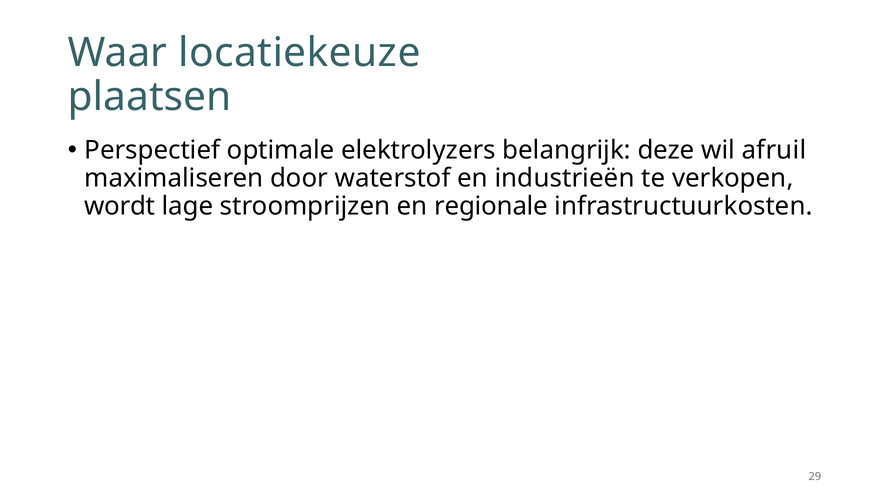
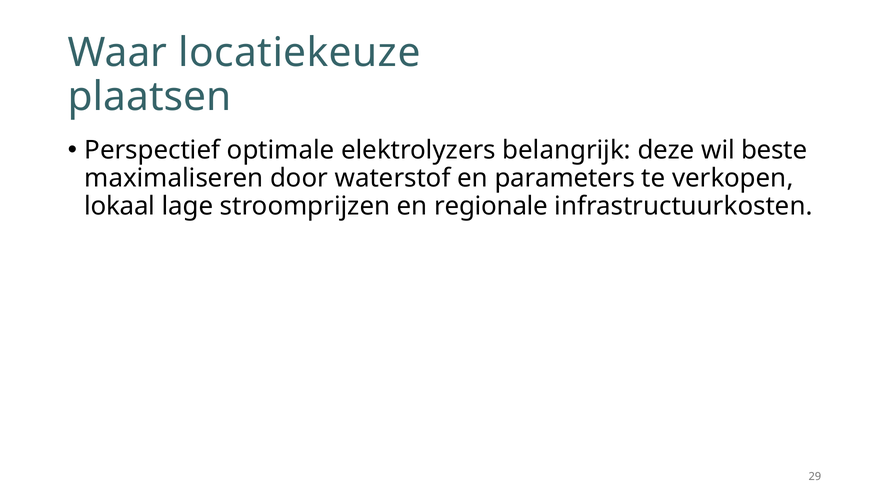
afruil: afruil -> beste (774, 150)
industrieën: industrieën -> parameters (565, 178)
wordt: wordt -> lokaal (120, 206)
